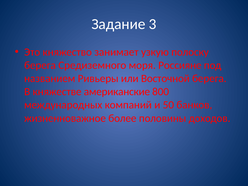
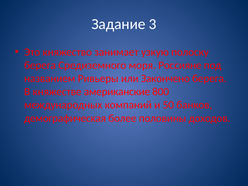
Восточной: Восточной -> Закончено (165, 78)
жизненноважное: жизненноважное -> демографическая (65, 118)
